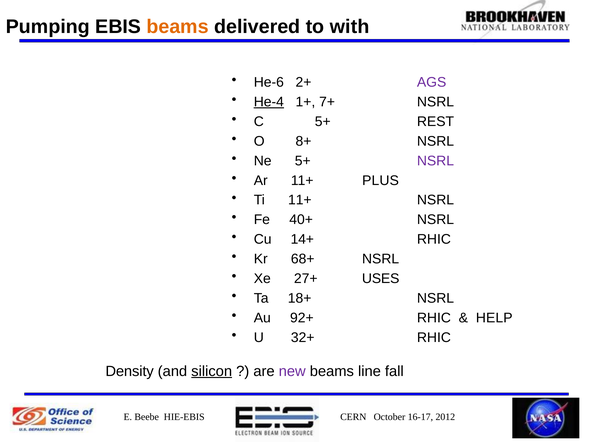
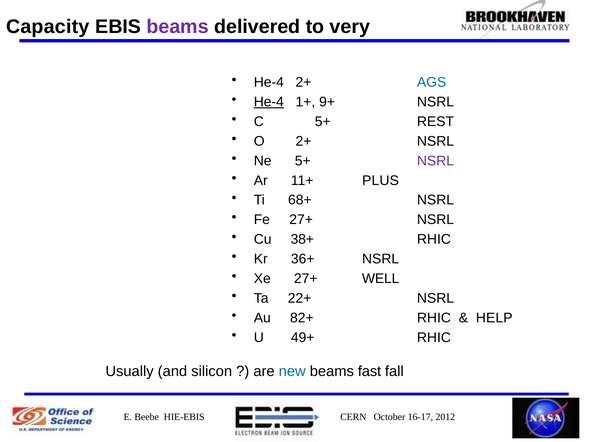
Pumping: Pumping -> Capacity (48, 27)
beams colour: orange -> purple (178, 27)
with: with -> very (350, 27)
He-6: He-6 -> He-4 (269, 82)
AGS colour: purple -> blue (432, 82)
7+: 7+ -> 9+ (327, 102)
O 8+: 8+ -> 2+ (303, 141)
Ti 11+: 11+ -> 68+ (300, 200)
Fe 40+: 40+ -> 27+ (301, 220)
14+: 14+ -> 38+ (302, 239)
68+: 68+ -> 36+ (303, 259)
USES: USES -> WELL (381, 279)
18+: 18+ -> 22+ (300, 298)
92+: 92+ -> 82+ (302, 318)
32+: 32+ -> 49+ (303, 337)
Density: Density -> Usually (130, 371)
silicon underline: present -> none (212, 371)
new colour: purple -> blue (292, 371)
line: line -> fast (370, 371)
